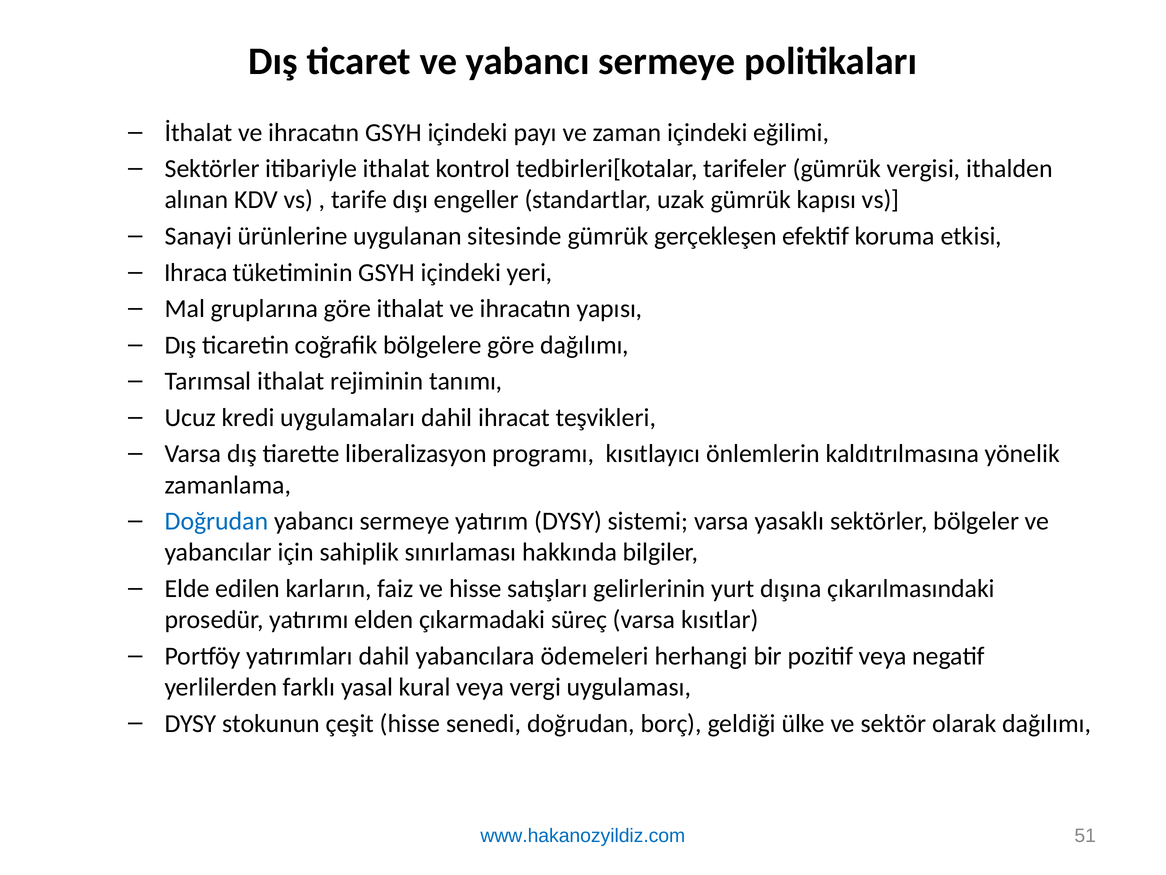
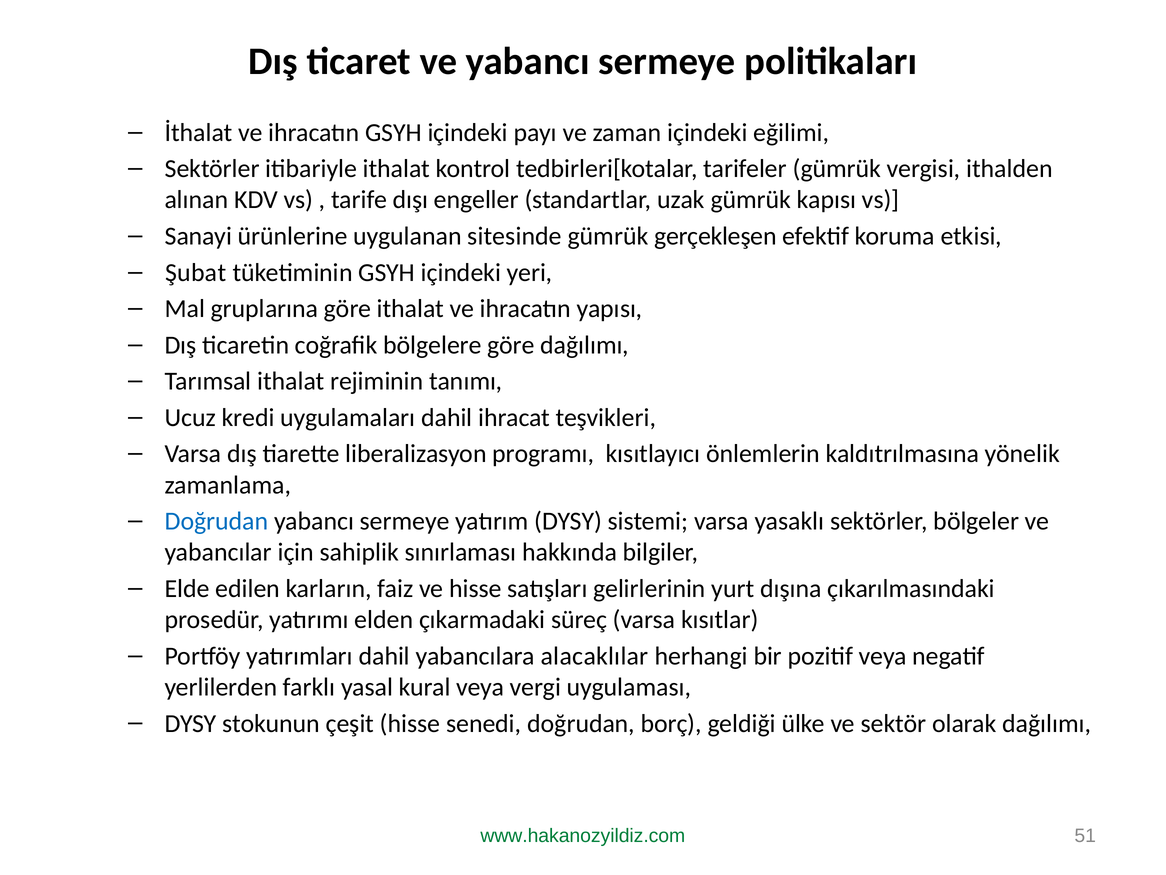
Ihraca: Ihraca -> Şubat (196, 272)
ödemeleri: ödemeleri -> alacaklılar (595, 656)
www.hakanozyildiz.com colour: blue -> green (583, 835)
